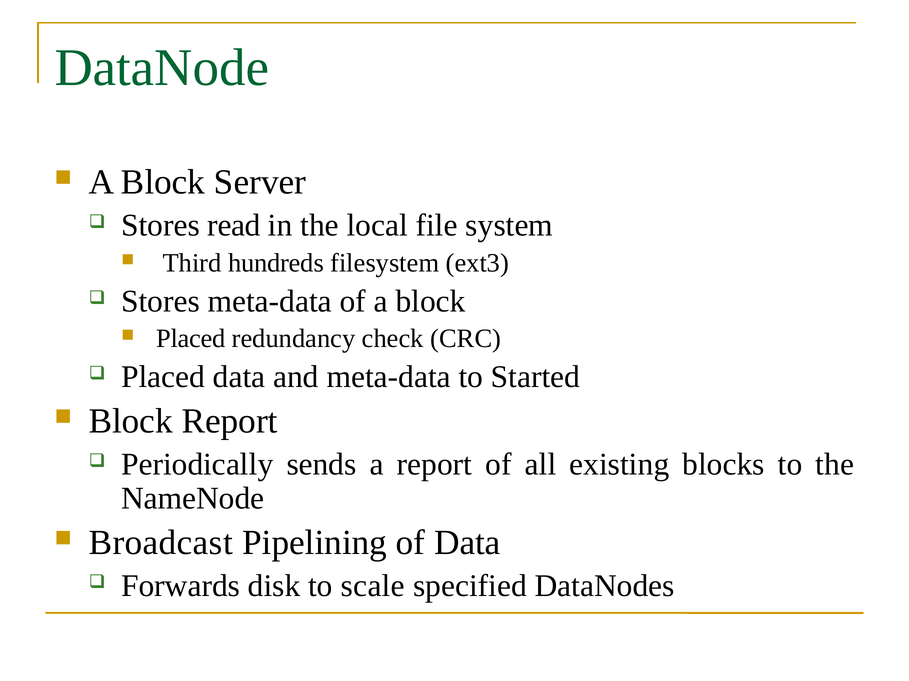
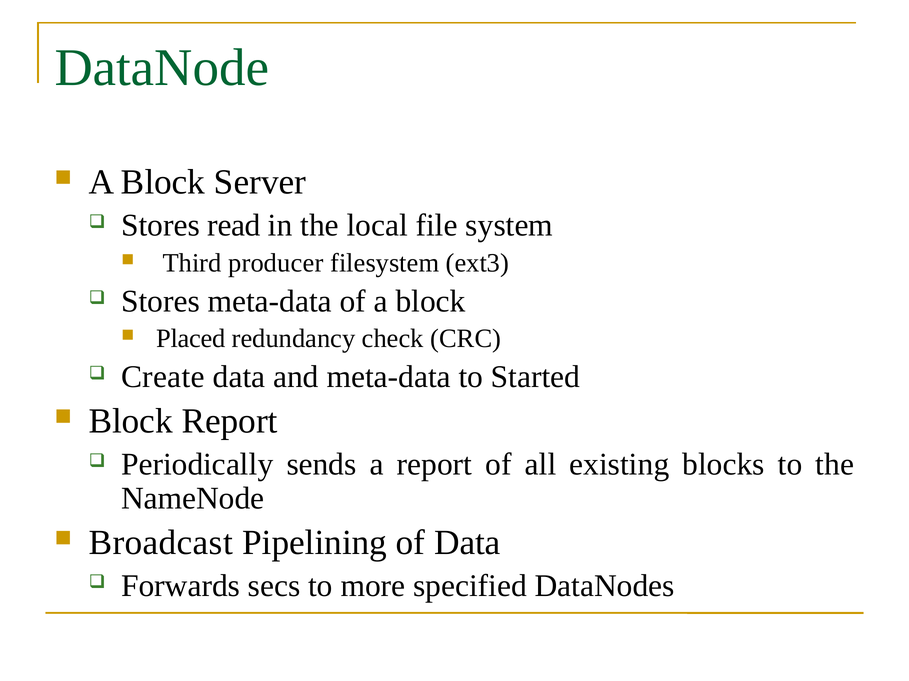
hundreds: hundreds -> producer (276, 263)
Placed: Placed -> Create (163, 377)
disk: disk -> secs (274, 586)
scale: scale -> more (373, 586)
